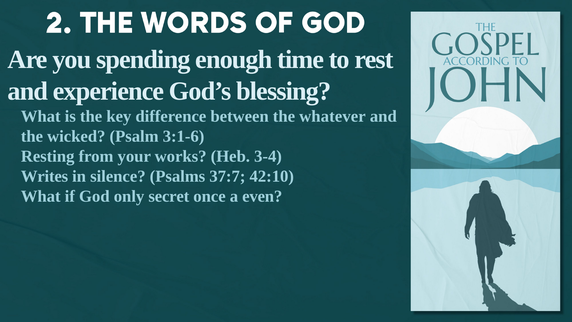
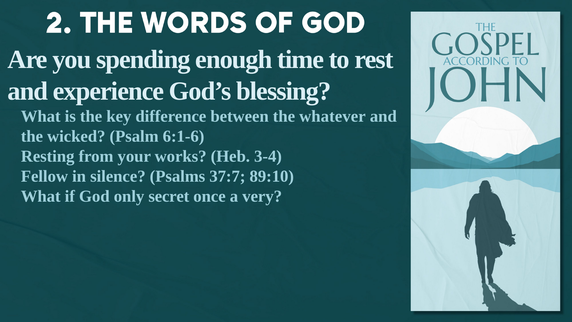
3:1-6: 3:1-6 -> 6:1-6 (184, 136)
Writes: Writes -> Fellow (44, 176)
42:10: 42:10 -> 89:10 (272, 176)
even: even -> very (262, 196)
